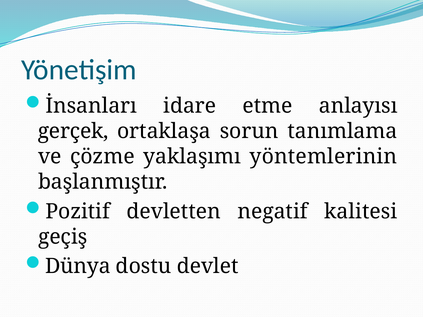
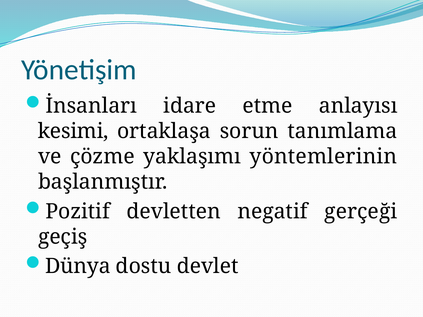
gerçek: gerçek -> kesimi (73, 131)
kalitesi: kalitesi -> gerçeği (361, 212)
